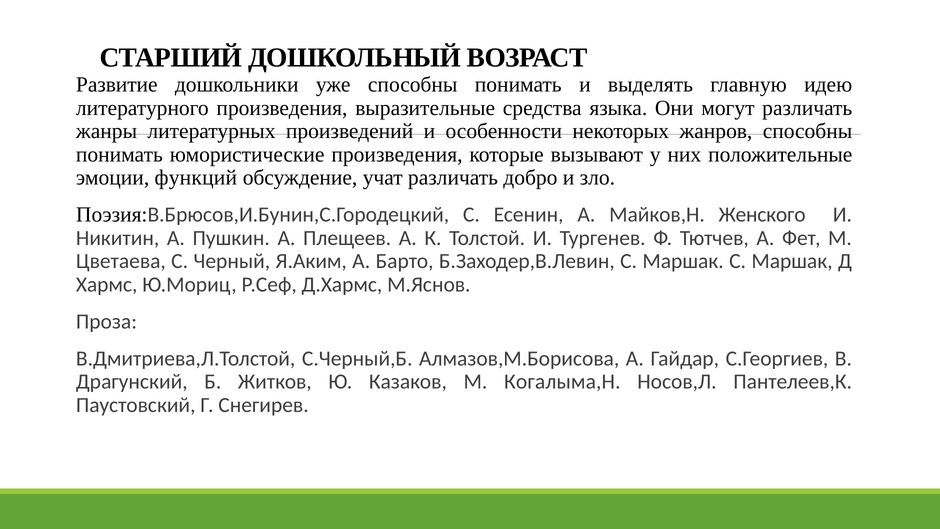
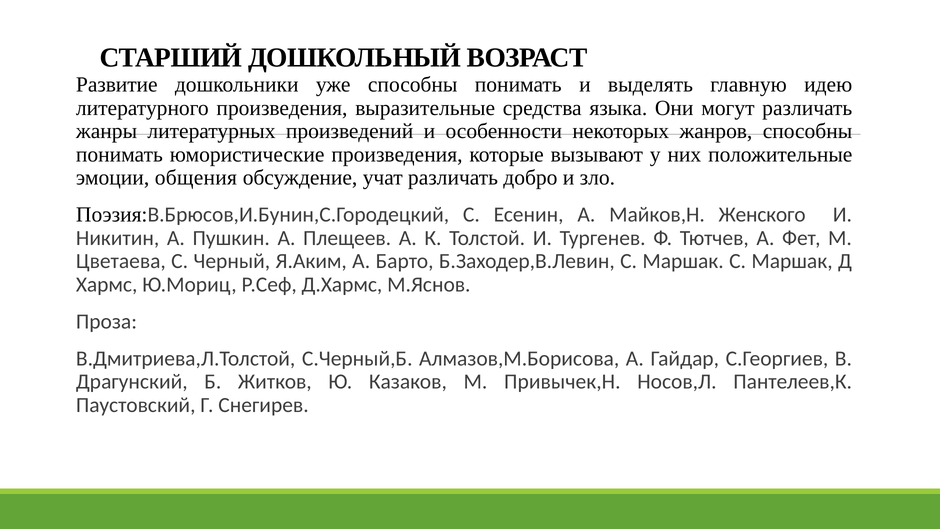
функций: функций -> общения (196, 178)
Когалыма,Н: Когалыма,Н -> Привычек,Н (562, 382)
